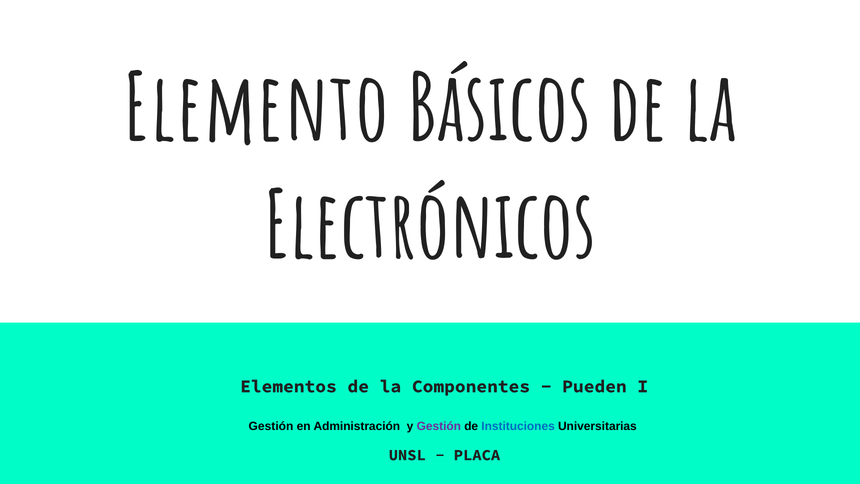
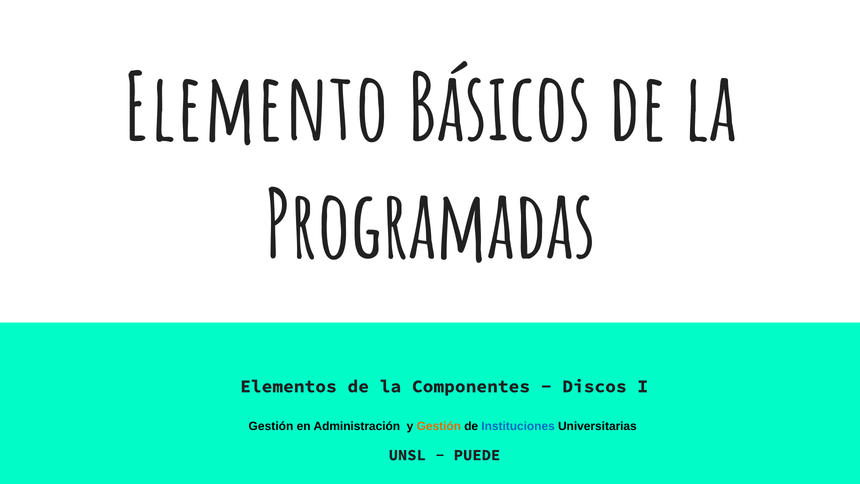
Electrónicos: Electrónicos -> Programadas (430, 227)
Pueden: Pueden -> Discos (594, 386)
Gestión colour: purple -> orange (439, 426)
PLACA: PLACA -> PUEDE (477, 455)
